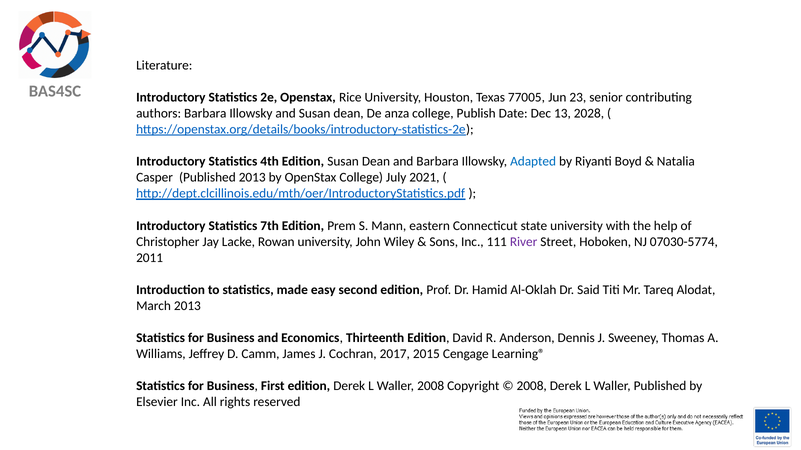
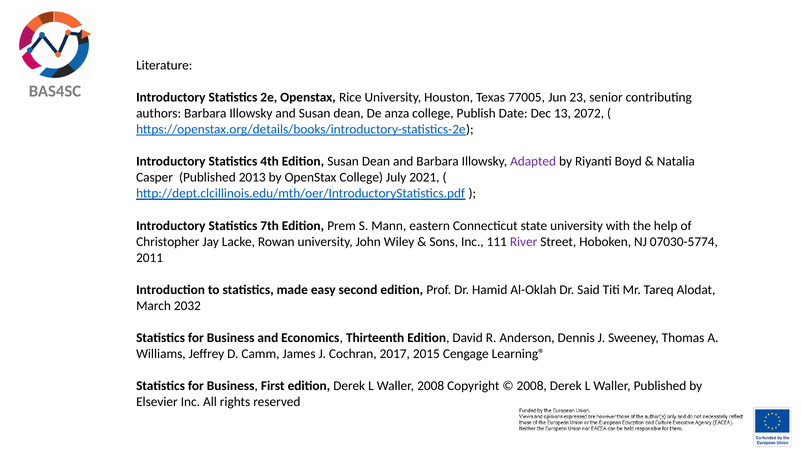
2028: 2028 -> 2072 (589, 113)
Adapted colour: blue -> purple (533, 162)
March 2013: 2013 -> 2032 (187, 306)
